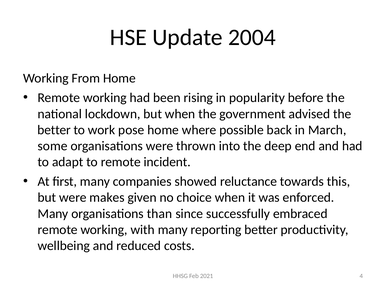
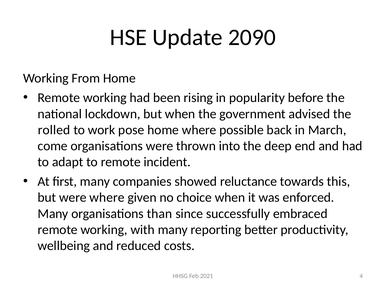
2004: 2004 -> 2090 (252, 37)
better: better -> rolled (54, 130)
some: some -> come (53, 146)
were makes: makes -> where (107, 198)
